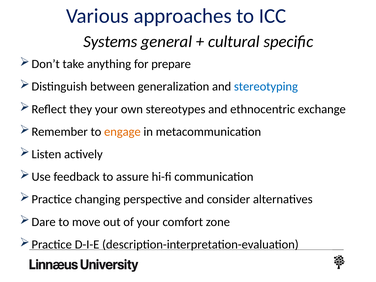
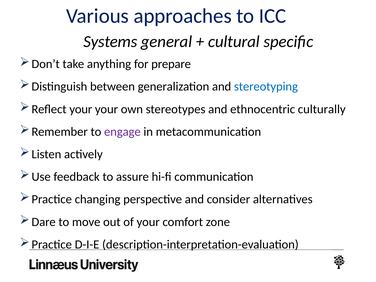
Reflect they: they -> your (81, 109)
exchange: exchange -> culturally (322, 109)
engage colour: orange -> purple (122, 132)
